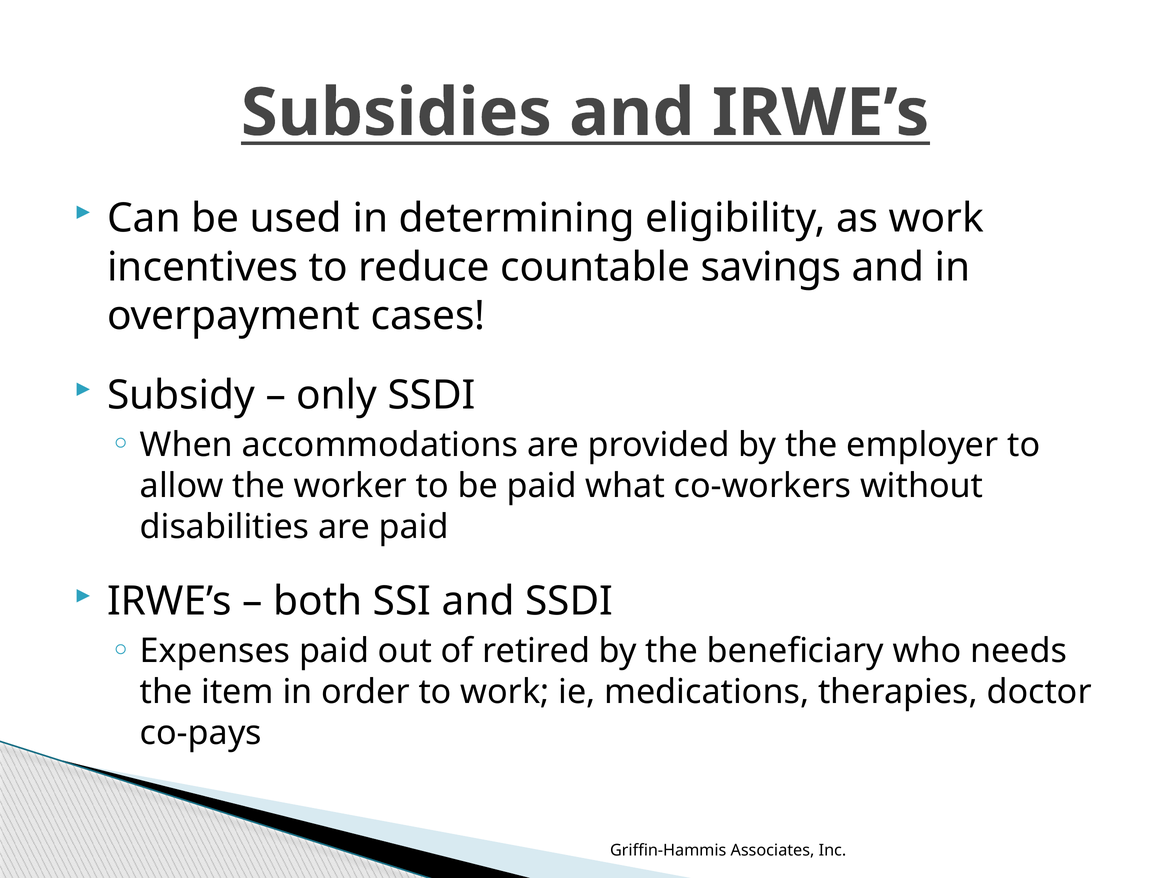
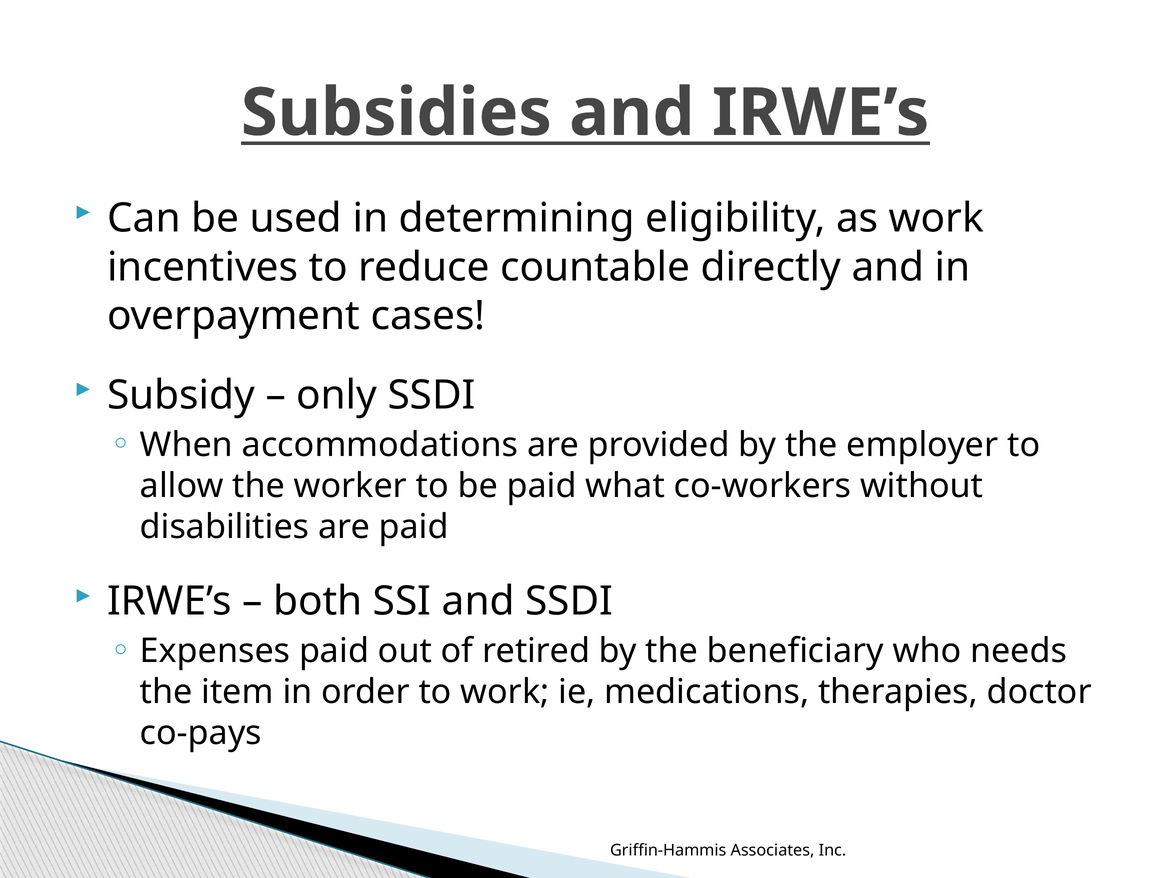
savings: savings -> directly (771, 267)
